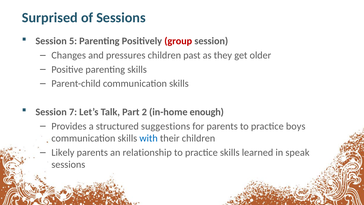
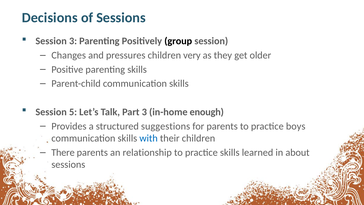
Surprised: Surprised -> Decisions (50, 18)
Session 5: 5 -> 3 (73, 41)
group colour: red -> black (178, 41)
past: past -> very (192, 55)
7: 7 -> 5 (73, 112)
Part 2: 2 -> 3 (144, 112)
Likely: Likely -> There (63, 152)
speak: speak -> about (298, 152)
